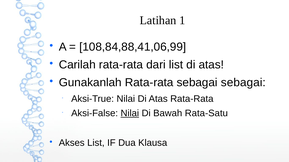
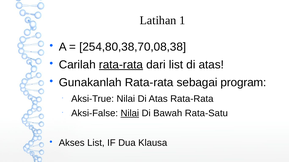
108,84,88,41,06,99: 108,84,88,41,06,99 -> 254,80,38,70,08,38 (133, 47)
rata-rata underline: none -> present (121, 65)
sebagai sebagai: sebagai -> program (243, 83)
